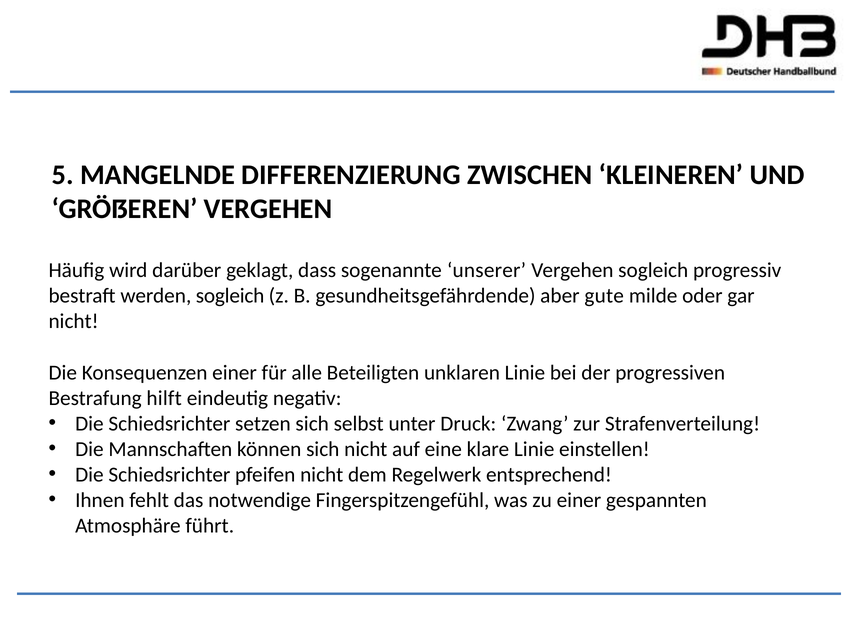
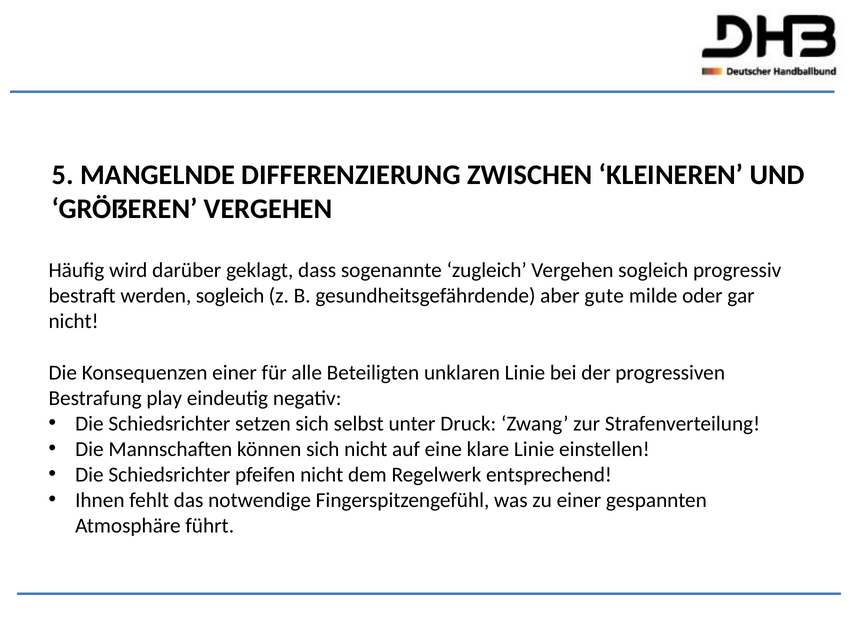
unserer: unserer -> zugleich (487, 271)
hilft: hilft -> play (164, 398)
